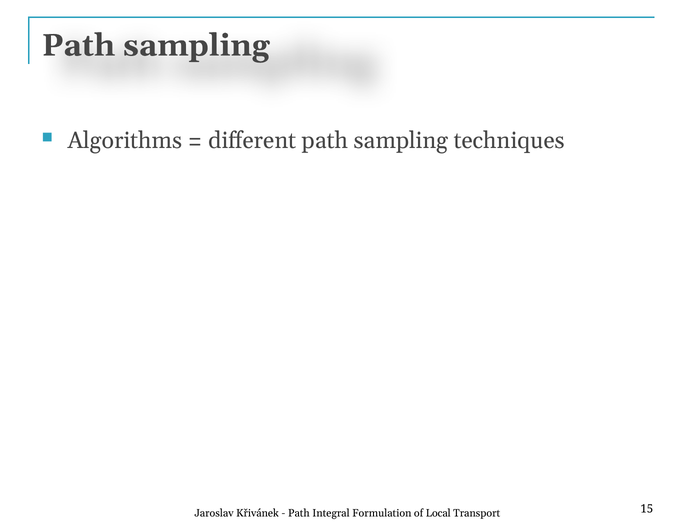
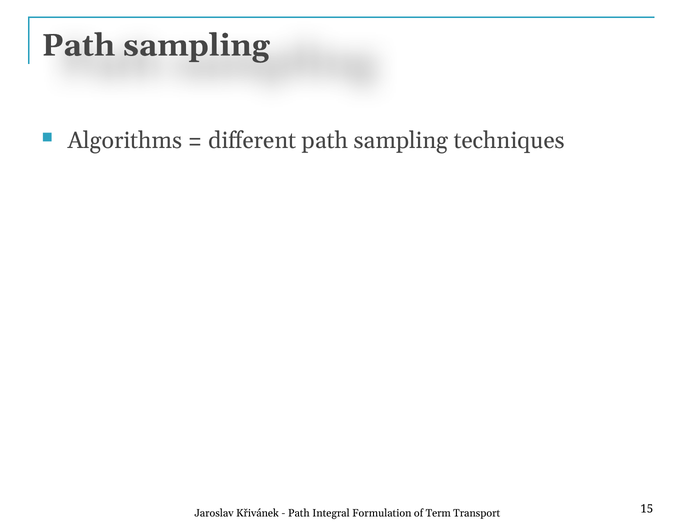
Local: Local -> Term (438, 512)
